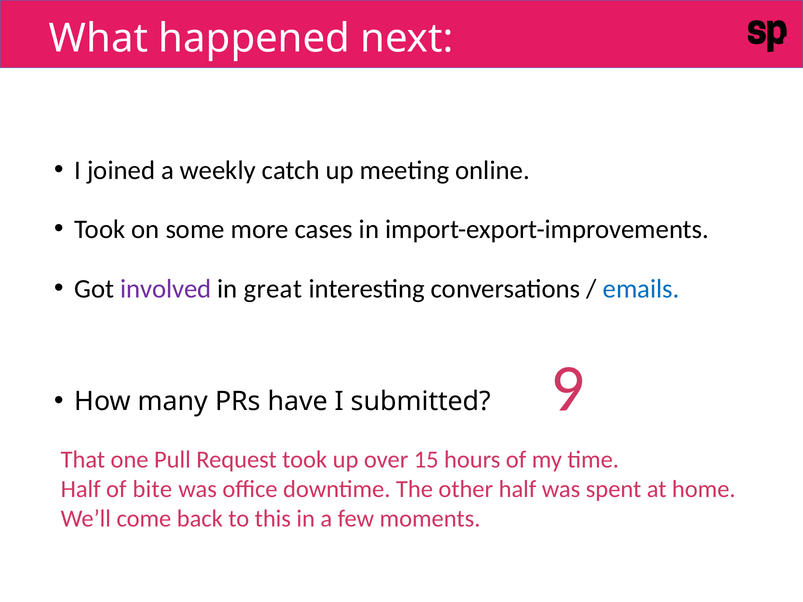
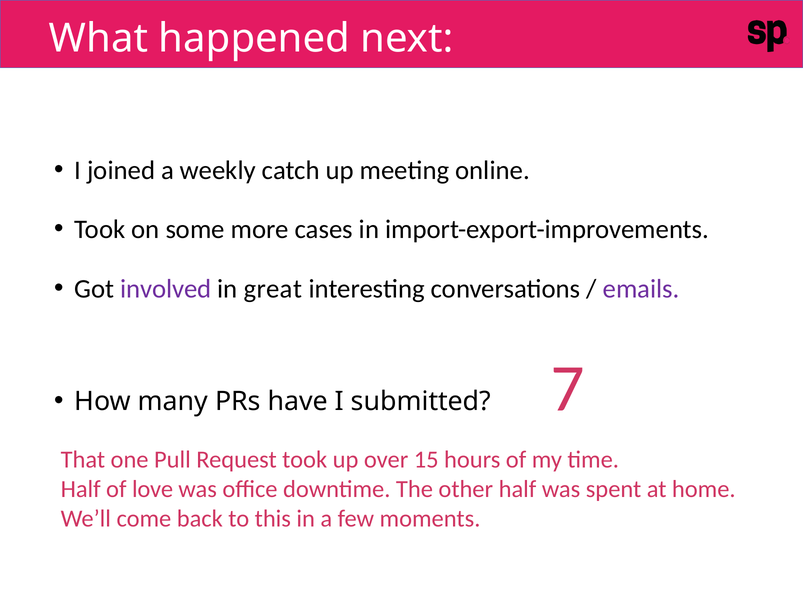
emails colour: blue -> purple (641, 289)
9: 9 -> 7 (568, 389)
bite: bite -> love (153, 490)
